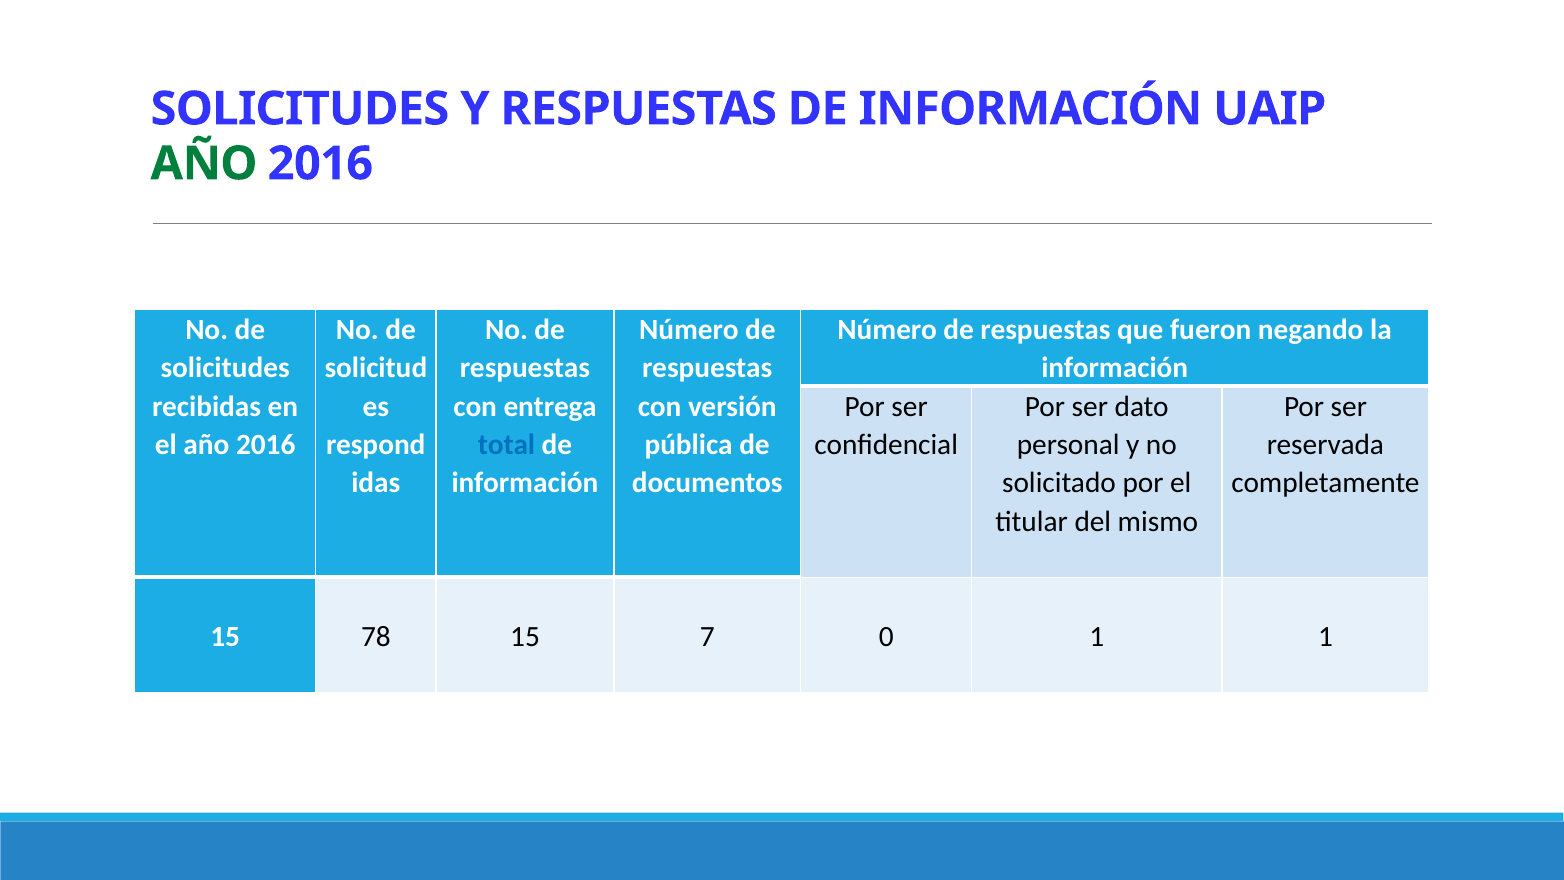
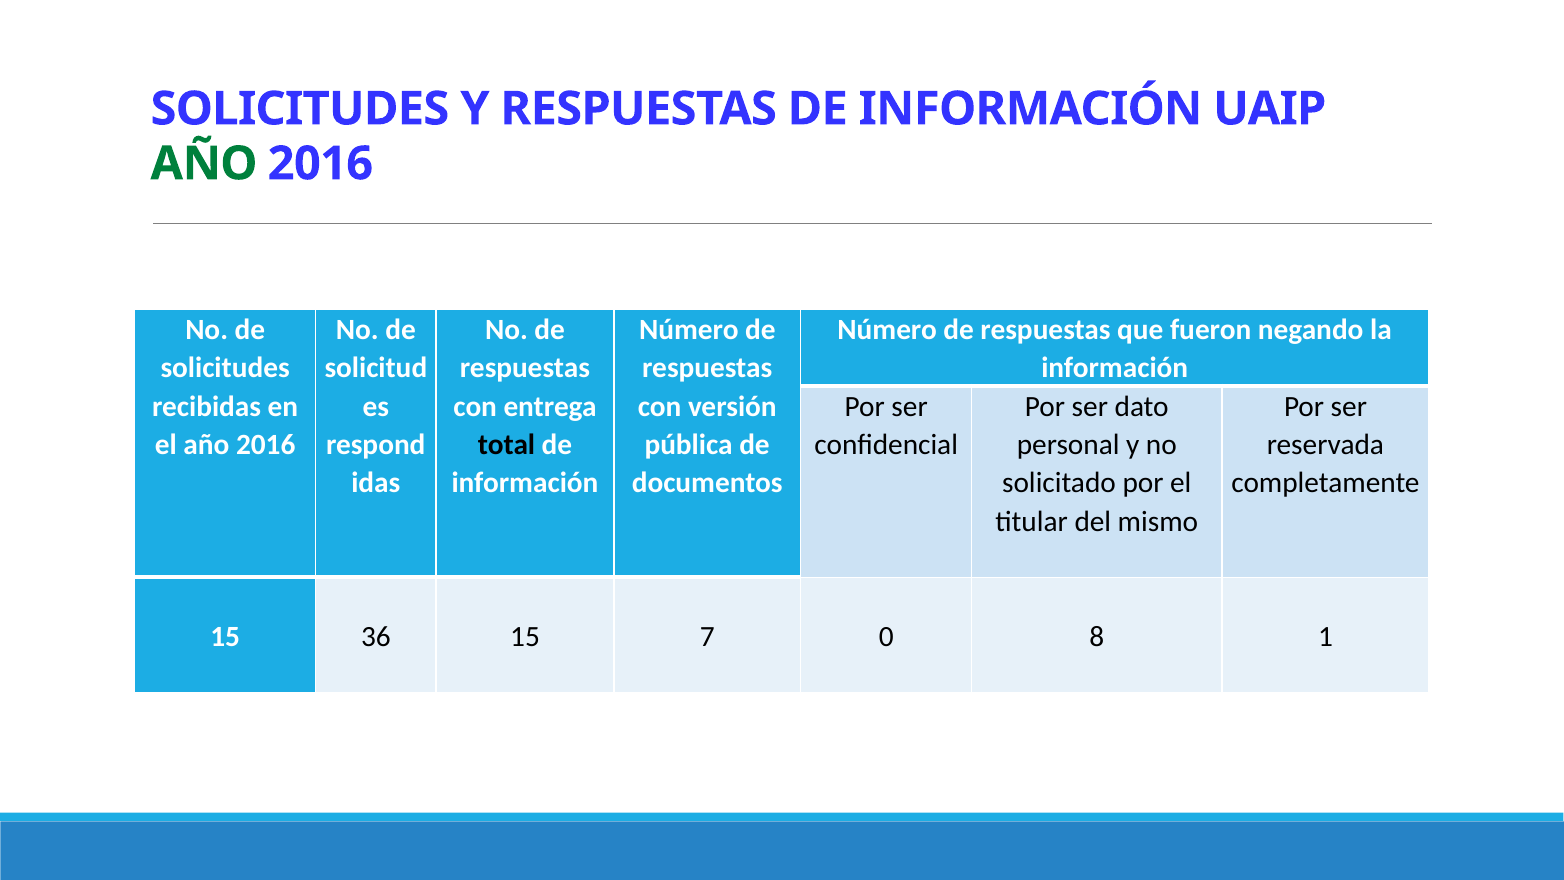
total colour: blue -> black (506, 445)
78: 78 -> 36 (376, 636)
0 1: 1 -> 8 (1097, 636)
